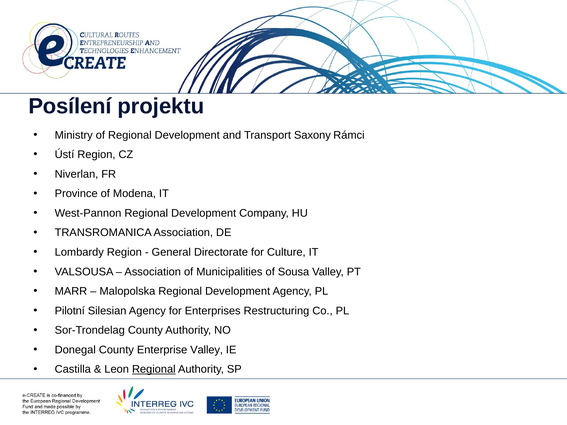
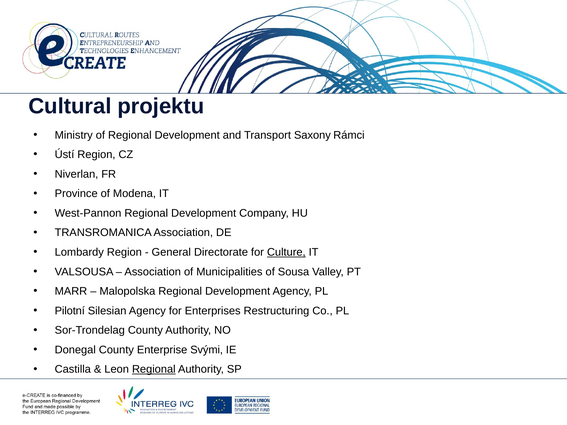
Posílení: Posílení -> Cultural (70, 106)
Culture underline: none -> present (286, 252)
Enterprise Valley: Valley -> Svými (207, 350)
